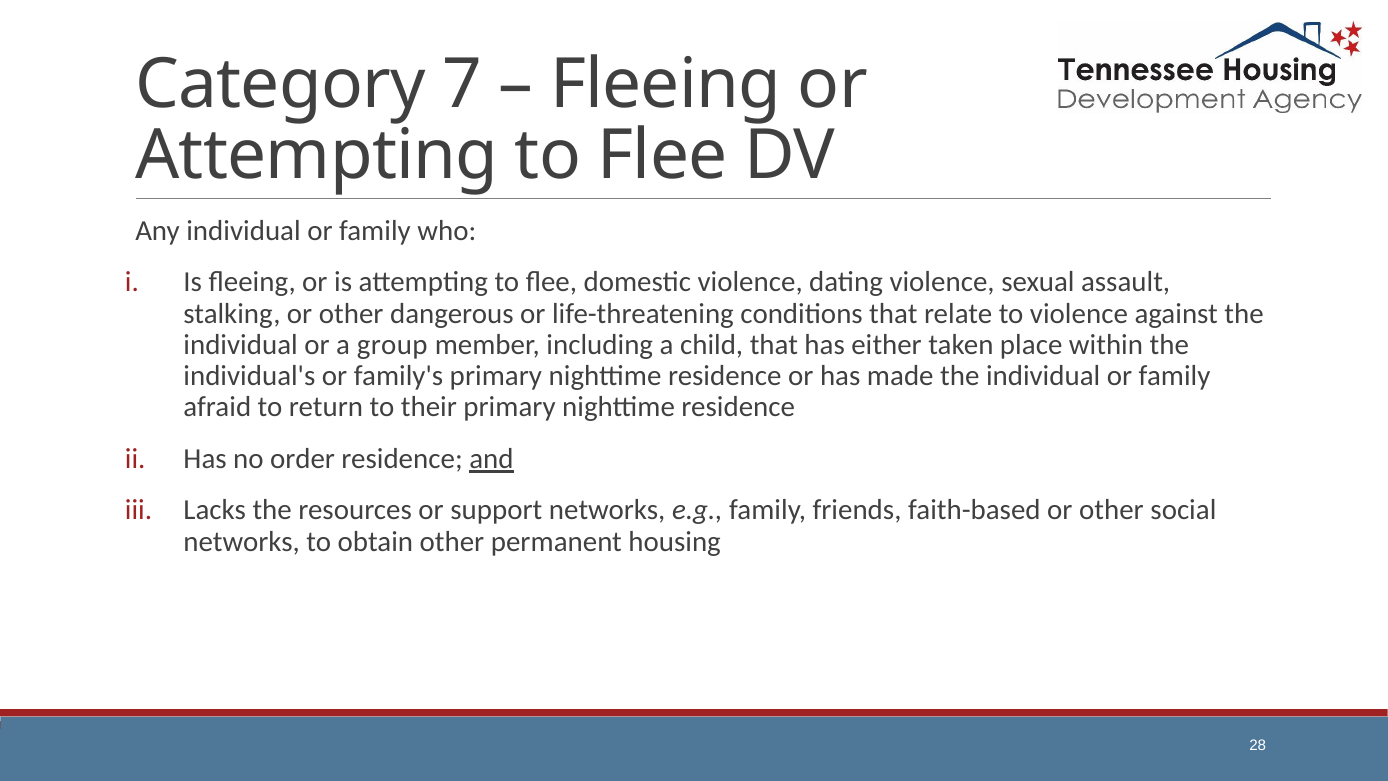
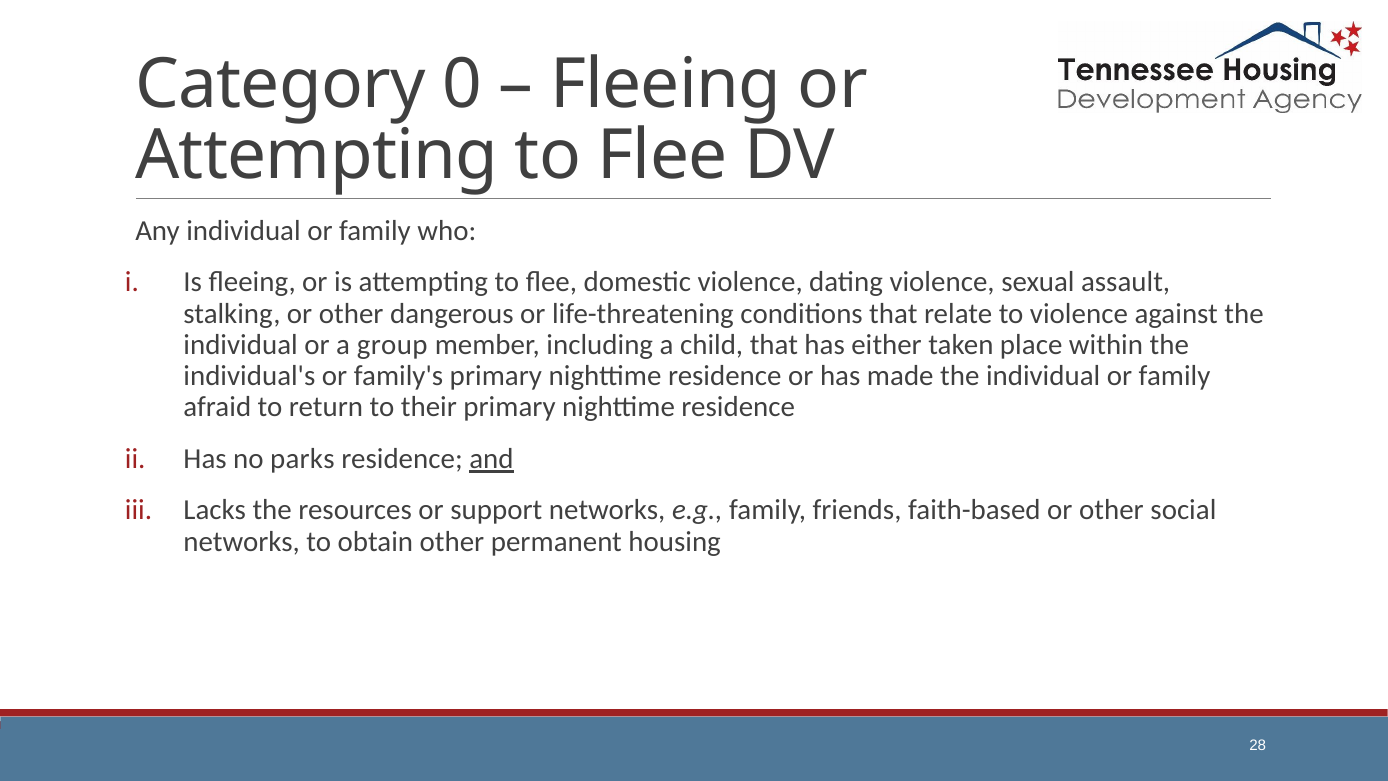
7: 7 -> 0 (462, 85)
order: order -> parks (302, 459)
